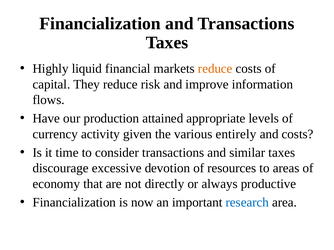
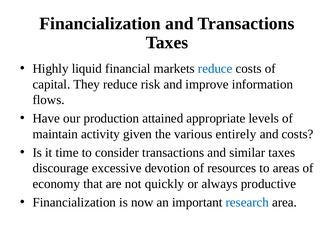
reduce colour: orange -> blue (215, 69)
currency: currency -> maintain (55, 134)
directly: directly -> quickly (164, 184)
